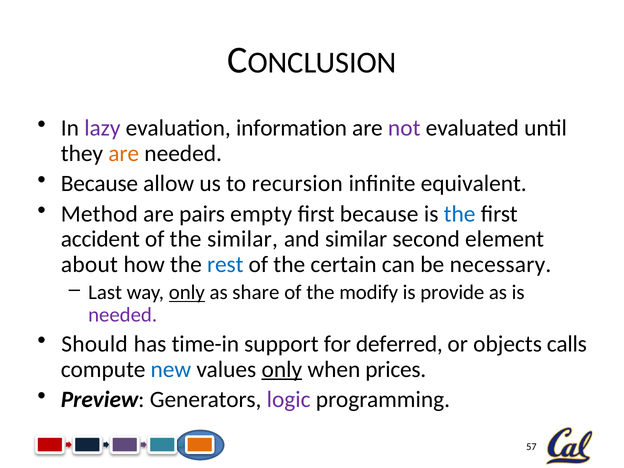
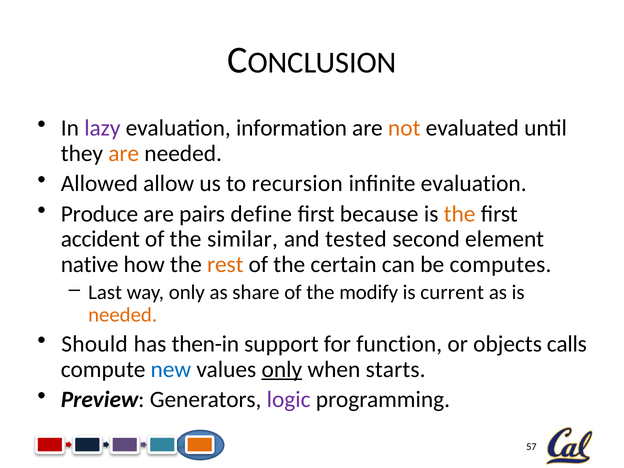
not colour: purple -> orange (404, 128)
Because: Because -> Allowed (99, 184)
infinite equivalent: equivalent -> evaluation (474, 184)
Method: Method -> Produce (100, 214)
empty: empty -> define (261, 214)
the colour: blue -> orange (460, 214)
and similar: similar -> tested (356, 239)
about: about -> native (90, 265)
rest colour: blue -> orange (225, 265)
necessary: necessary -> computes (501, 265)
only underline: present -> none (187, 292)
provide: provide -> current (452, 292)
needed colour: purple -> orange (123, 315)
time-in: time-in -> then-in (205, 344)
deferred: deferred -> function (399, 344)
prices: prices -> starts (396, 369)
